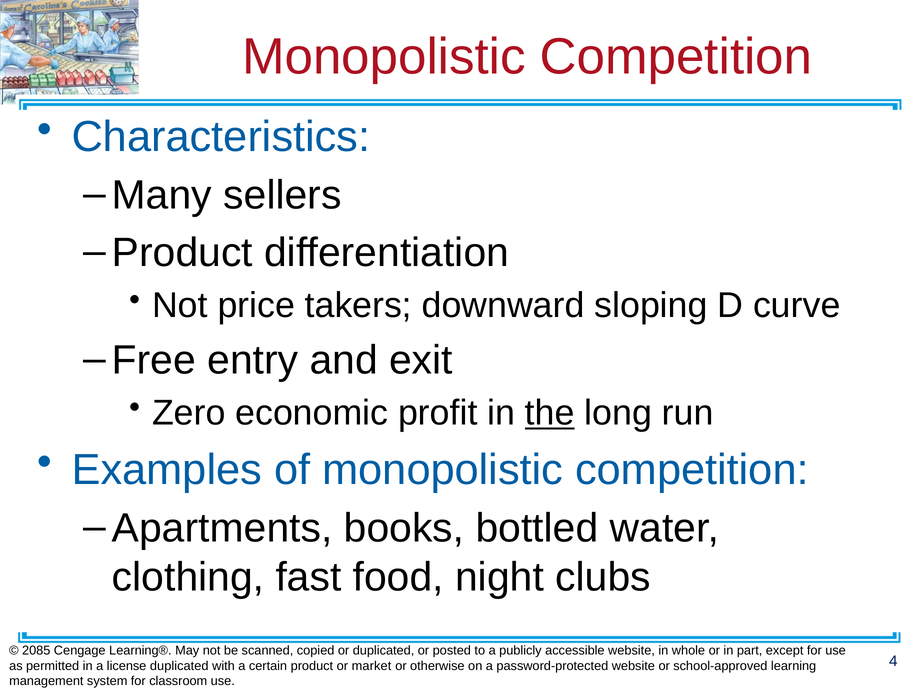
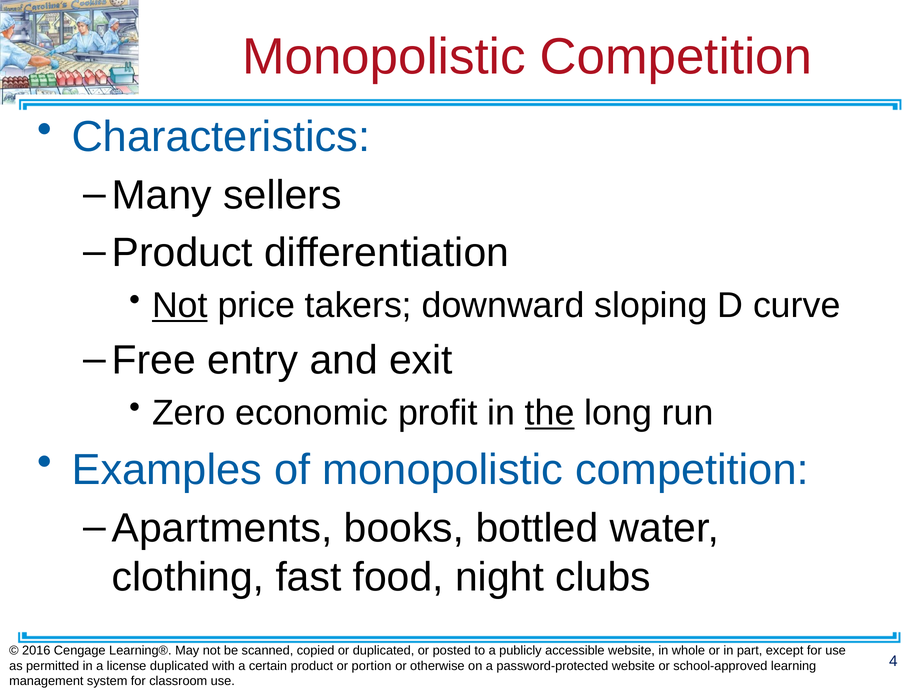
Not underline: none -> present (180, 306)
2085: 2085 -> 2016 (36, 650)
market: market -> portion (372, 666)
